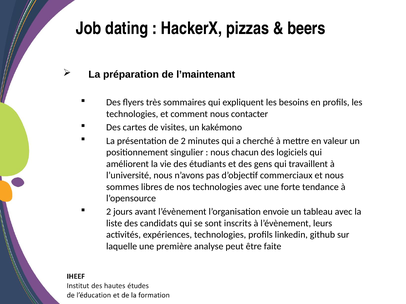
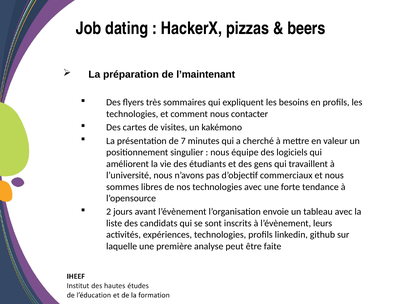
de 2: 2 -> 7 (183, 141)
chacun: chacun -> équipe (245, 153)
